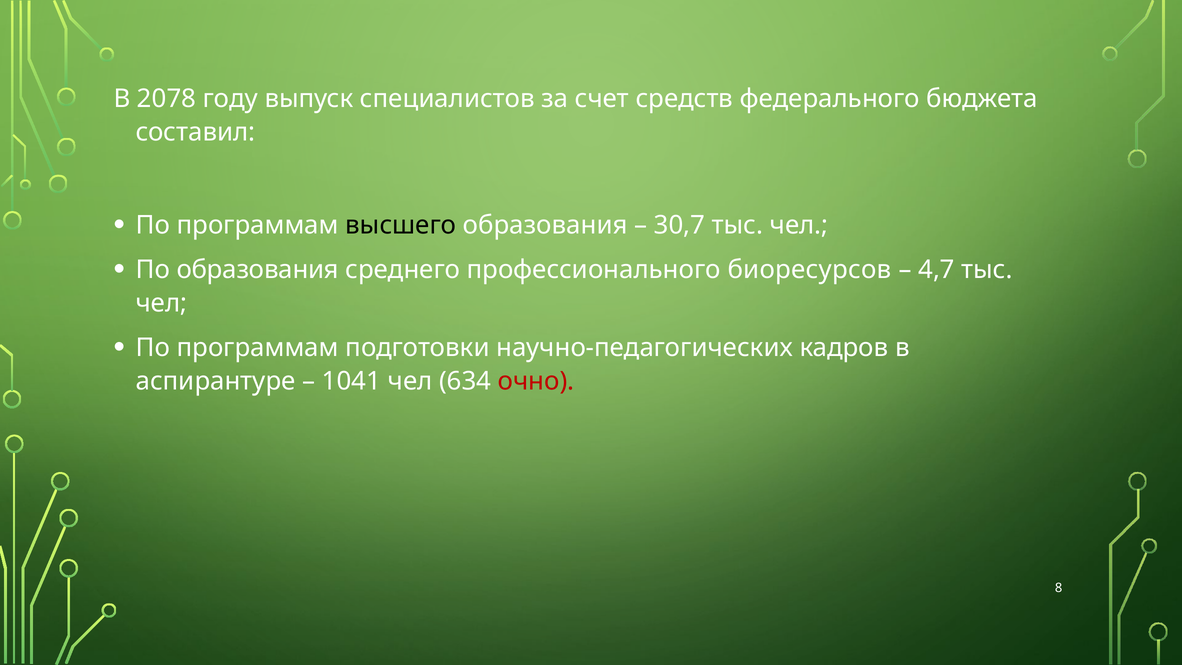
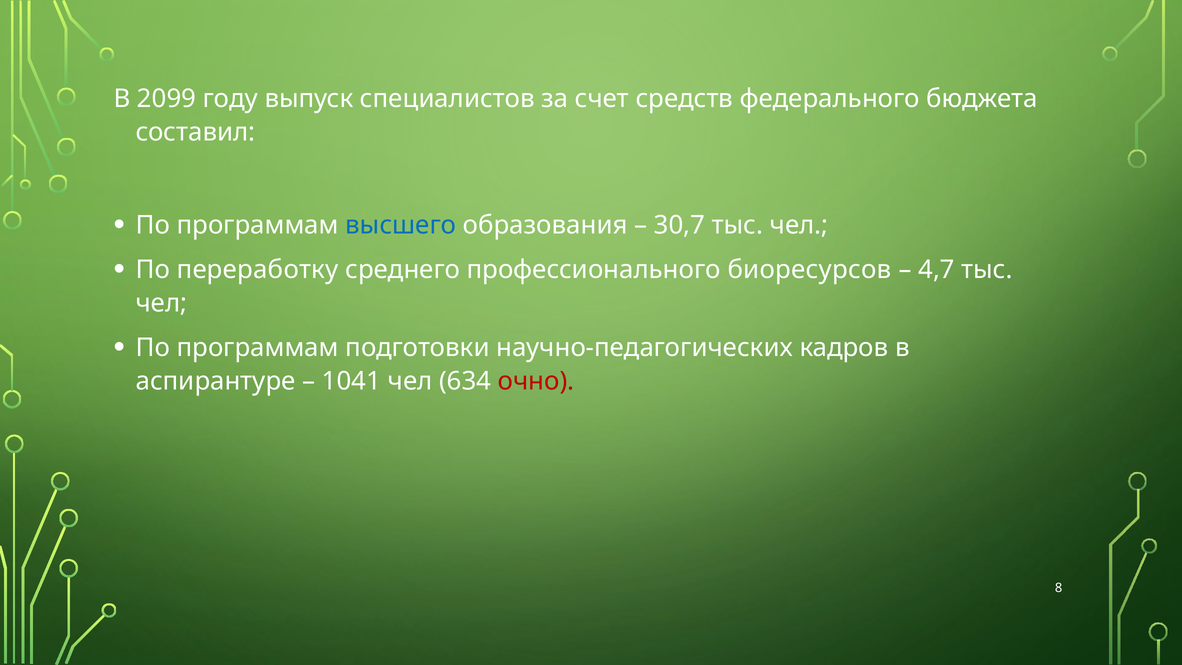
2078: 2078 -> 2099 (167, 99)
высшего colour: black -> blue (401, 225)
По образования: образования -> переработку (258, 270)
